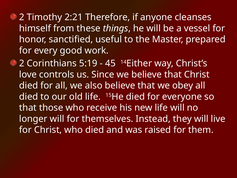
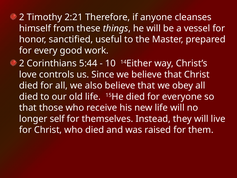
5:19: 5:19 -> 5:44 (88, 63)
45: 45 -> 10 (110, 63)
longer will: will -> self (57, 119)
